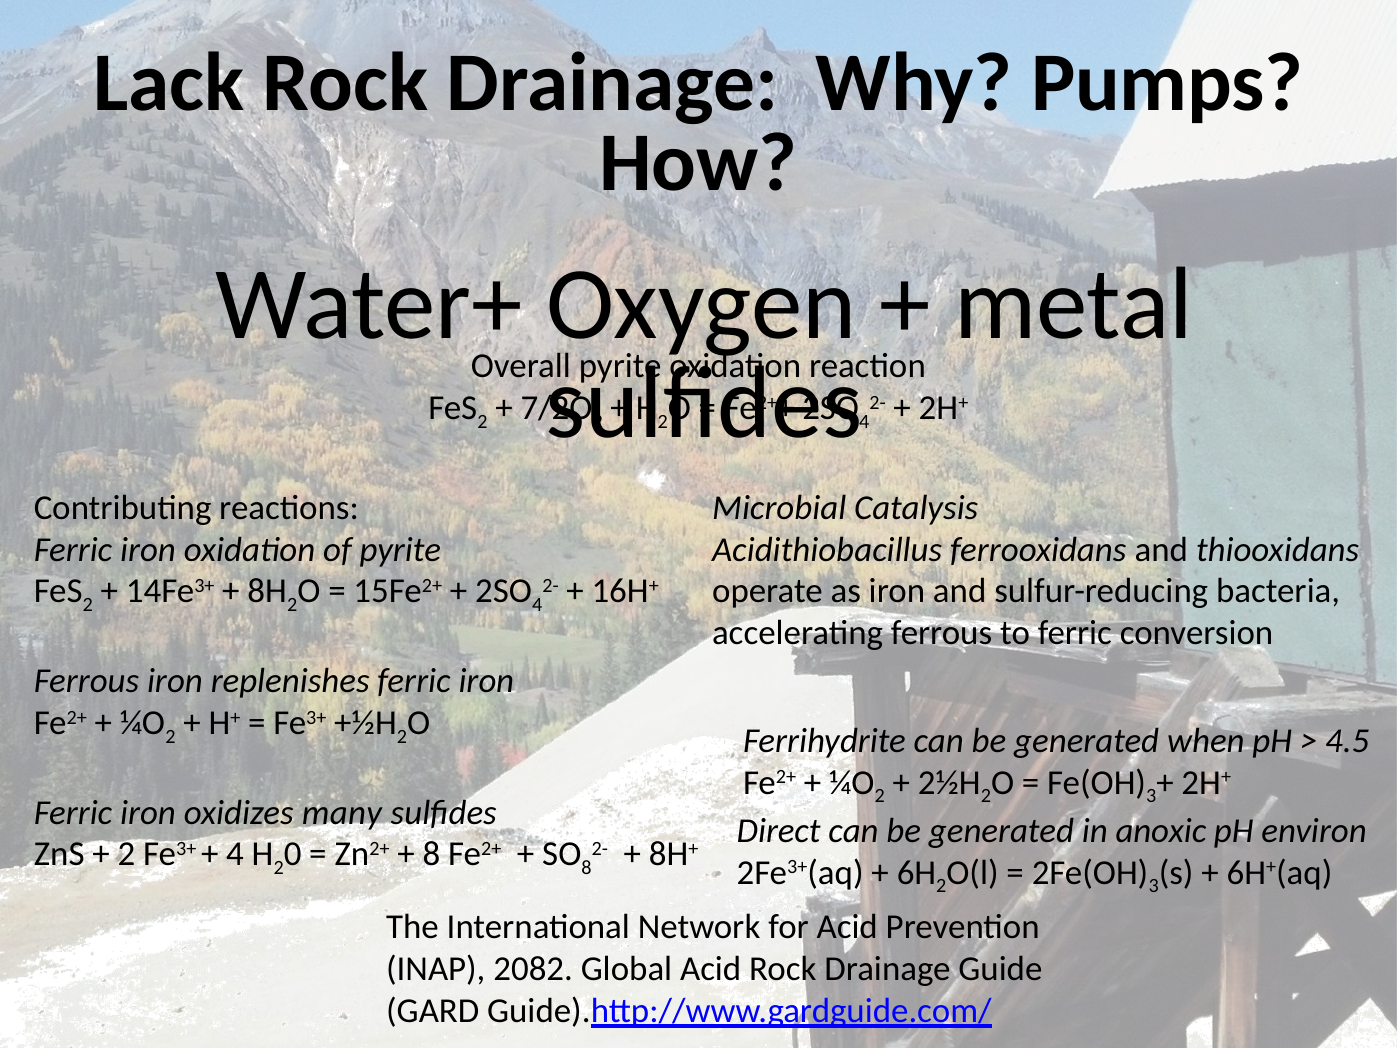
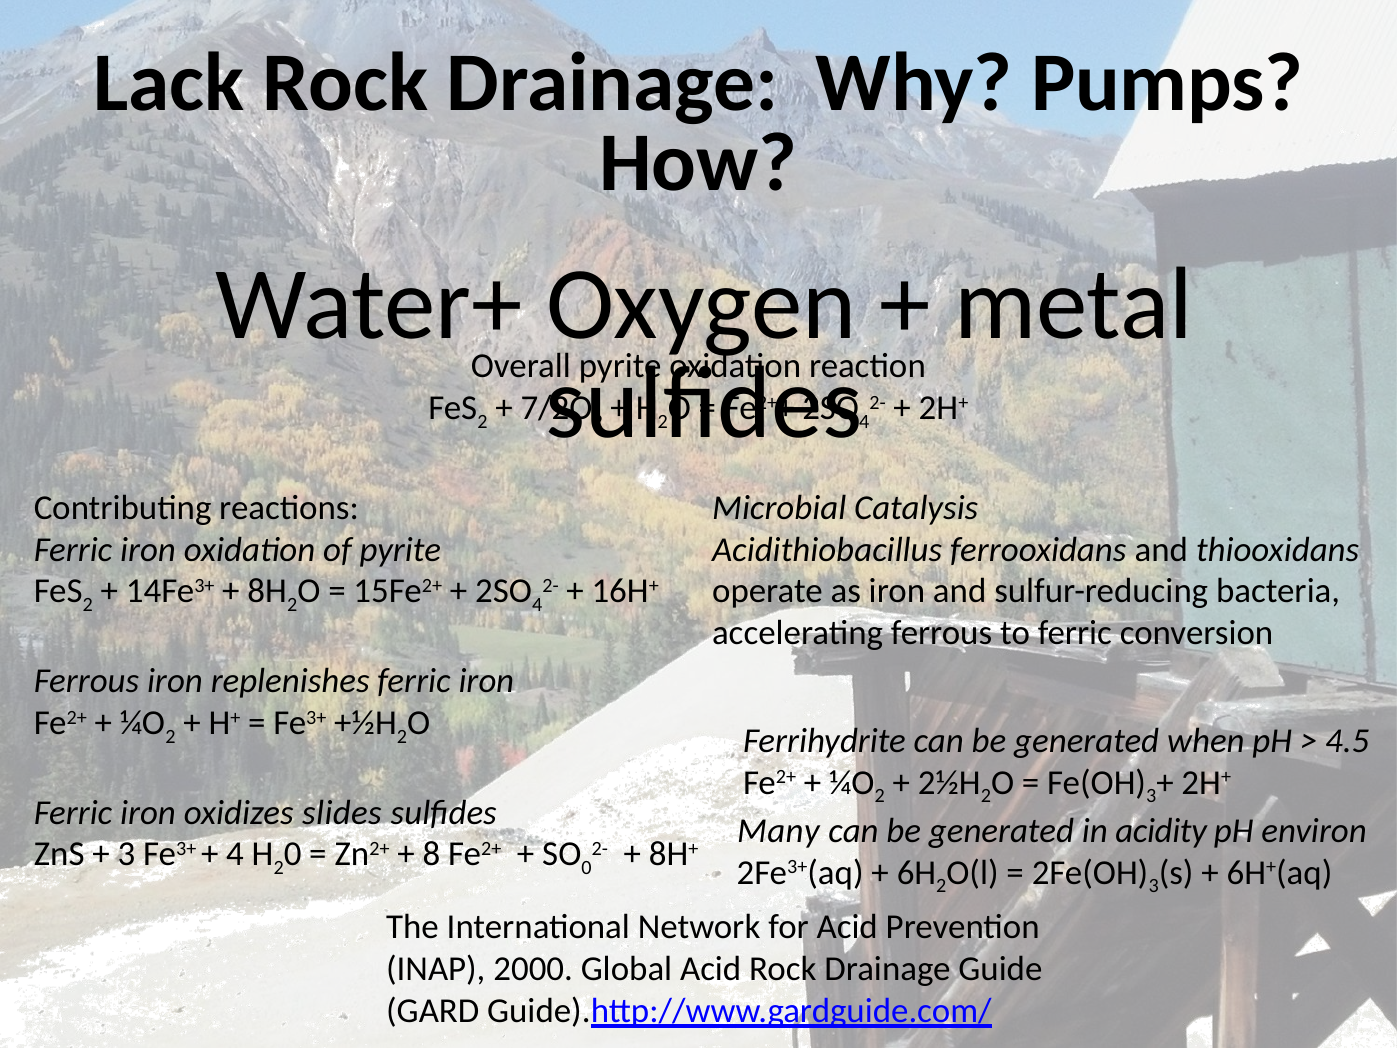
many: many -> slides (342, 812)
Direct: Direct -> Many (778, 831)
anoxic: anoxic -> acidity (1161, 831)
2: 2 -> 3 (126, 854)
8: 8 -> 0 (587, 868)
2082: 2082 -> 2000 (533, 969)
